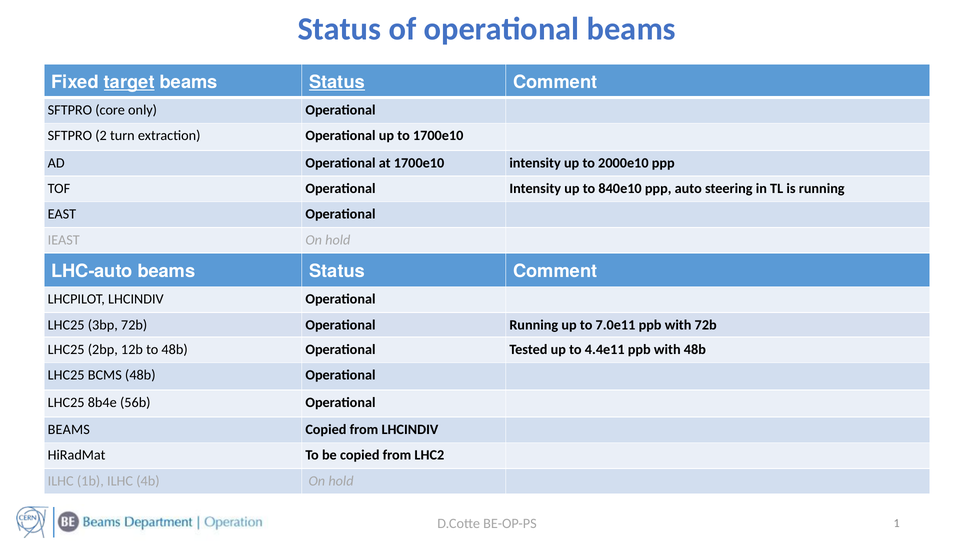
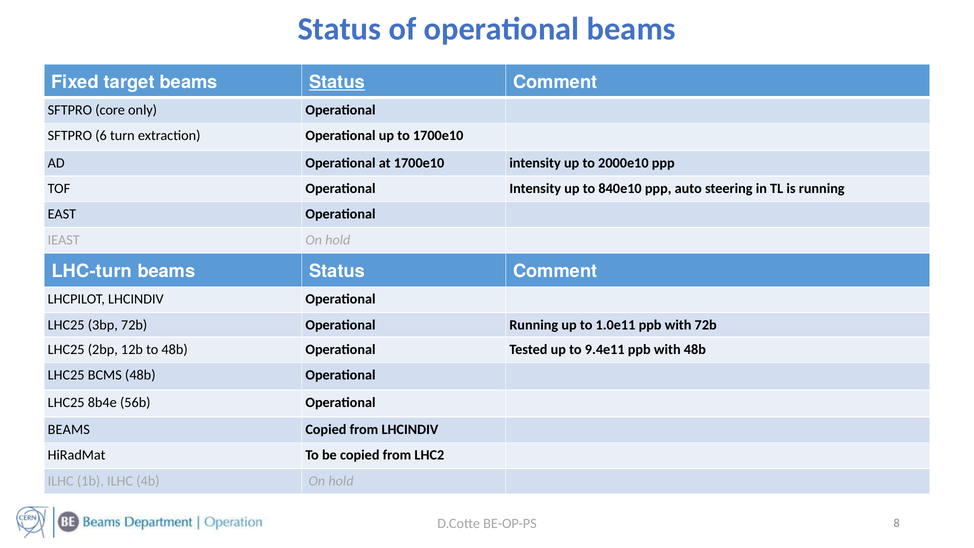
target underline: present -> none (129, 82)
2: 2 -> 6 (101, 136)
LHC-auto: LHC-auto -> LHC-turn (92, 271)
7.0e11: 7.0e11 -> 1.0e11 (615, 325)
4.4e11: 4.4e11 -> 9.4e11 (605, 349)
1: 1 -> 8 (897, 523)
